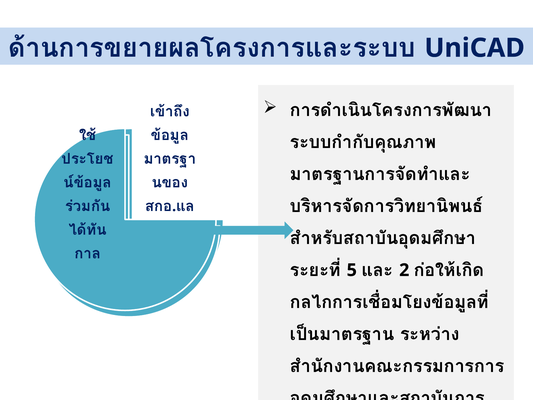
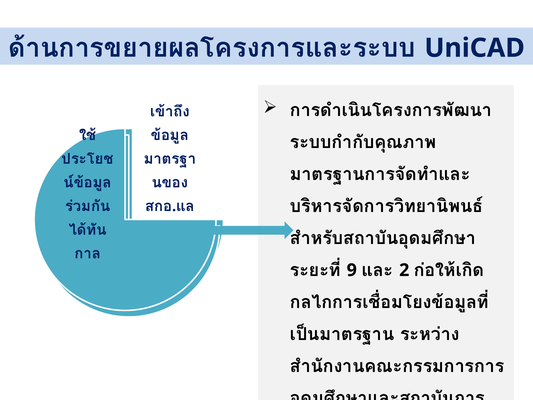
5: 5 -> 9 (352, 270)
